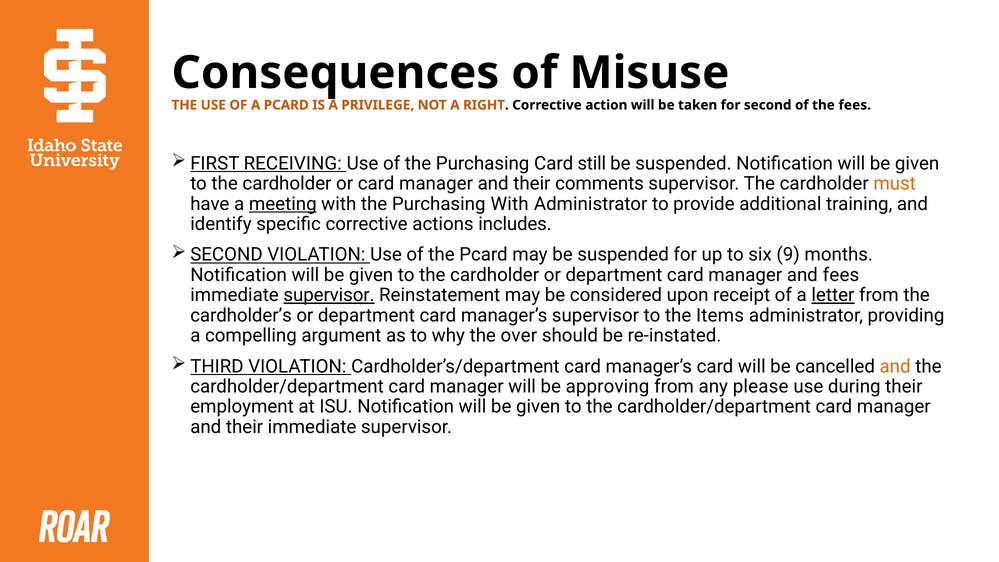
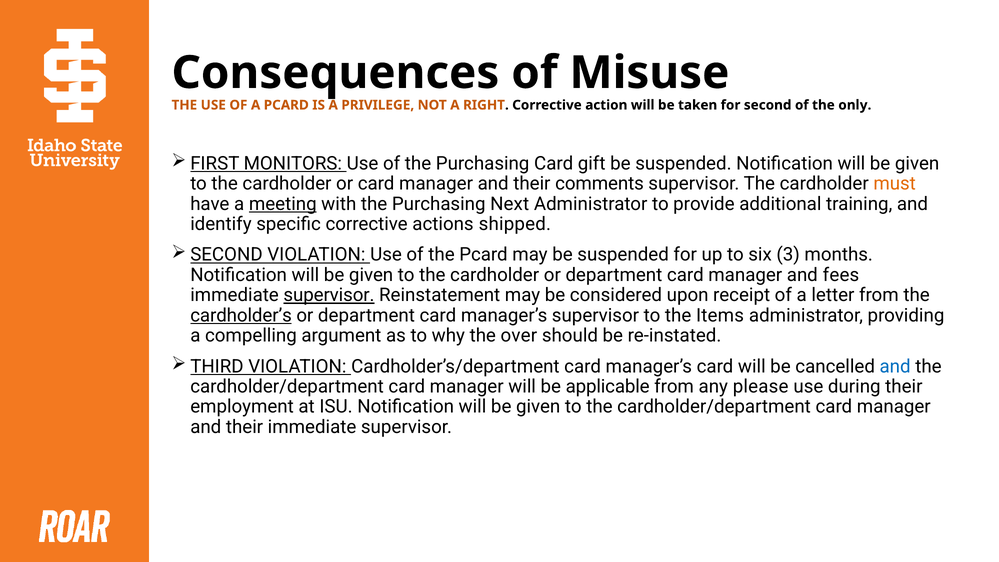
the fees: fees -> only (855, 105)
RECEIVING: RECEIVING -> MONITORS (293, 163)
still: still -> gift (592, 163)
Purchasing With: With -> Next (510, 204)
includes: includes -> shipped (515, 224)
9: 9 -> 3 (788, 255)
letter underline: present -> none (833, 295)
cardholder’s underline: none -> present (241, 315)
and colour: orange -> blue (895, 366)
approving: approving -> applicable (608, 387)
